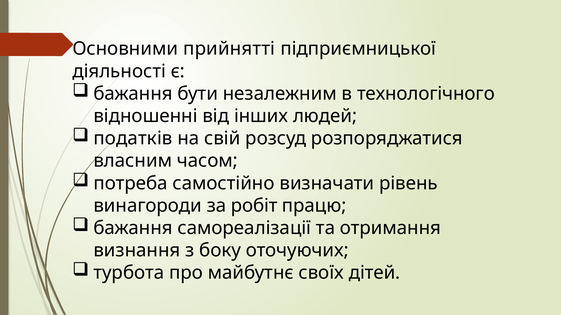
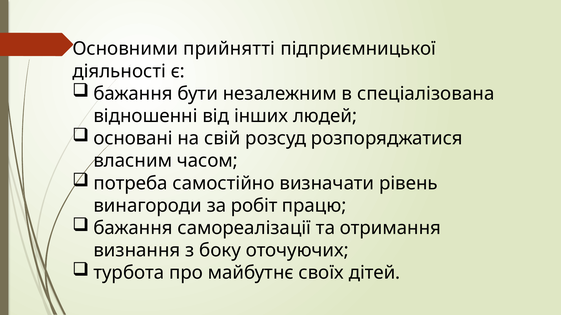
технологічного: технологічного -> спеціалізована (426, 94)
податків: податків -> основані (133, 139)
